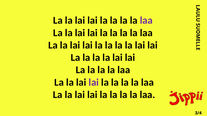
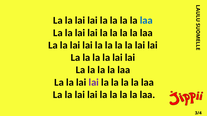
laa colour: purple -> blue (146, 20)
